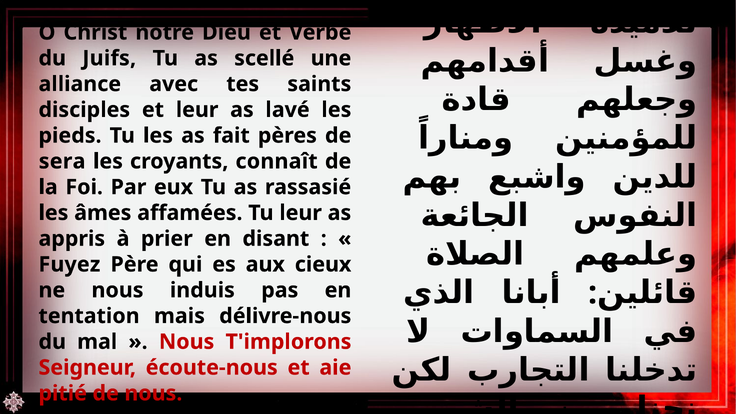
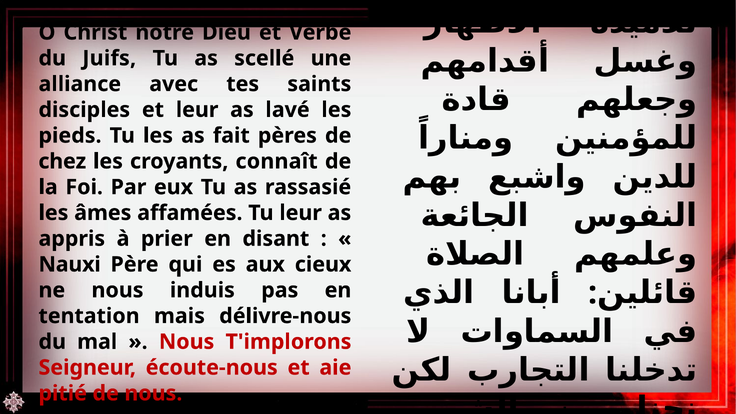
sera: sera -> chez (62, 161)
Fuyez: Fuyez -> Nauxi (70, 264)
